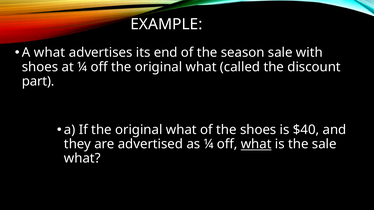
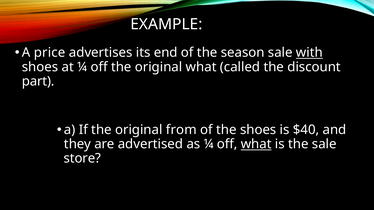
A what: what -> price (50, 53)
with underline: none -> present (309, 53)
If the original what: what -> from (181, 130)
what: what -> store (82, 159)
